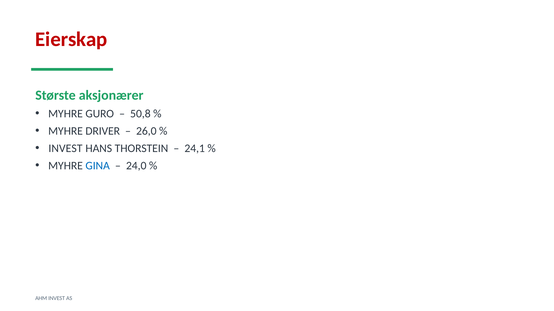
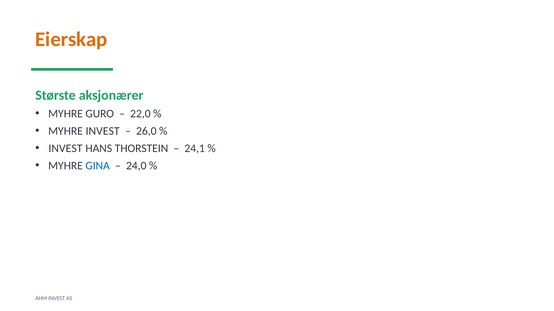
Eierskap colour: red -> orange (71, 40)
50,8: 50,8 -> 22,0 (140, 114)
MYHRE DRIVER: DRIVER -> INVEST (103, 131)
